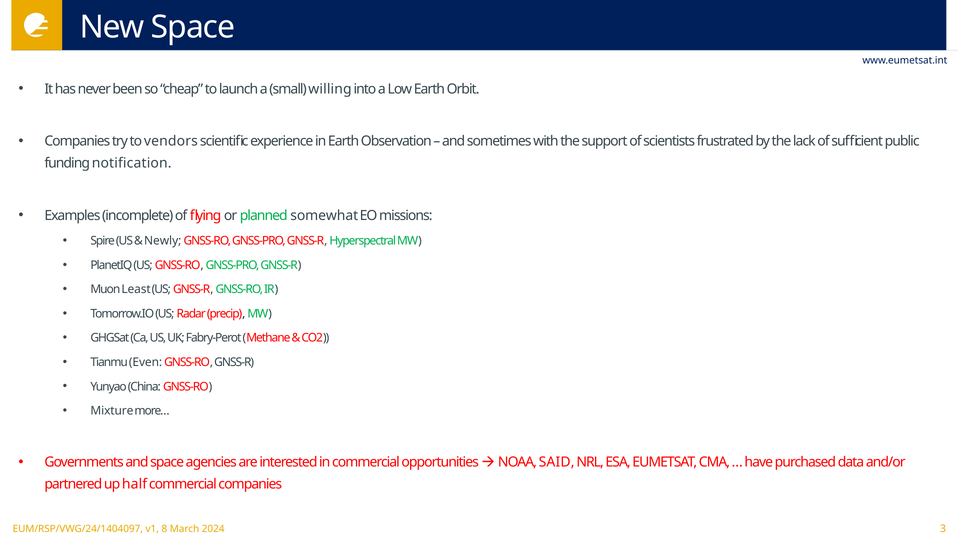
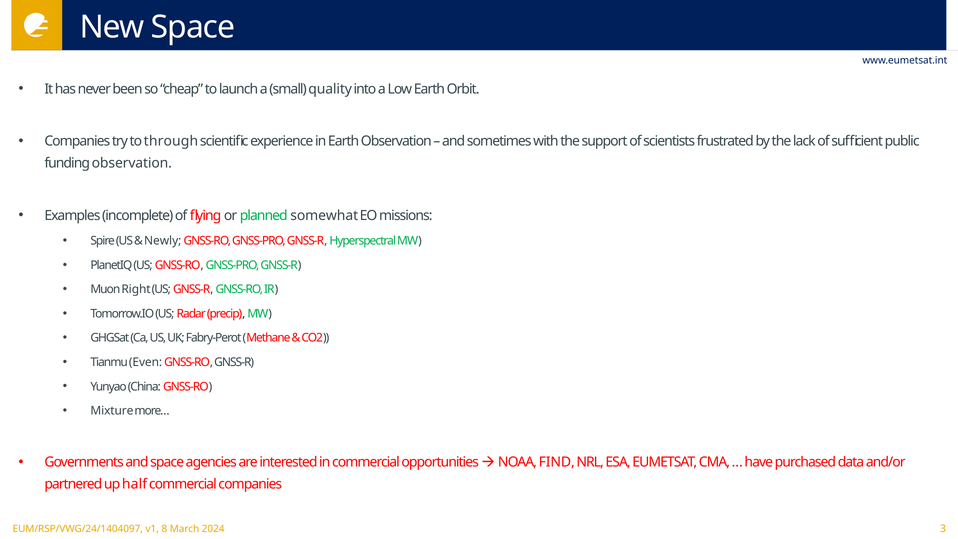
willing: willing -> quality (330, 89)
vendors: vendors -> through (171, 141)
funding notification: notification -> observation (132, 163)
Least: Least -> Right (136, 289)
SAID: SAID -> FIND (557, 462)
